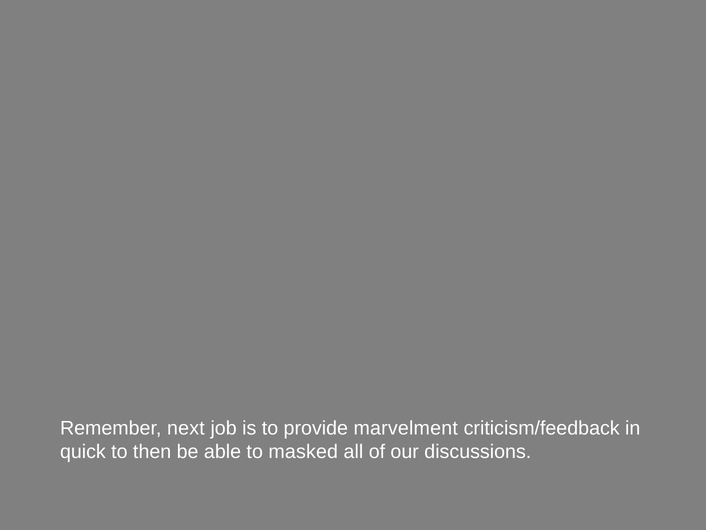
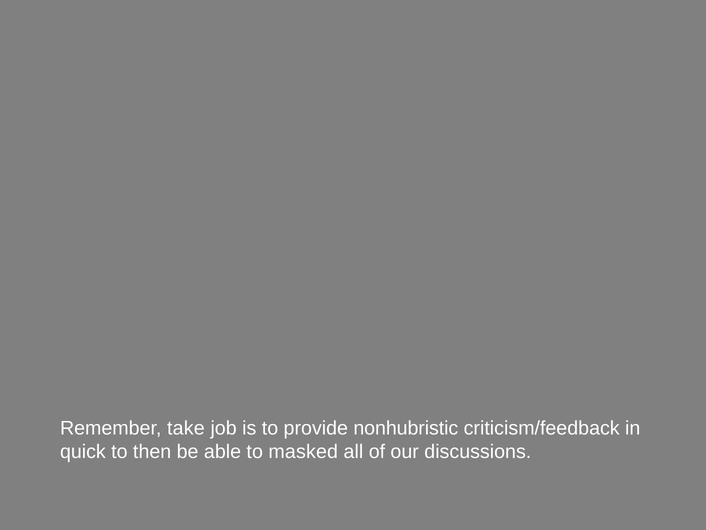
next: next -> take (186, 428)
marvelment: marvelment -> nonhubristic (406, 428)
